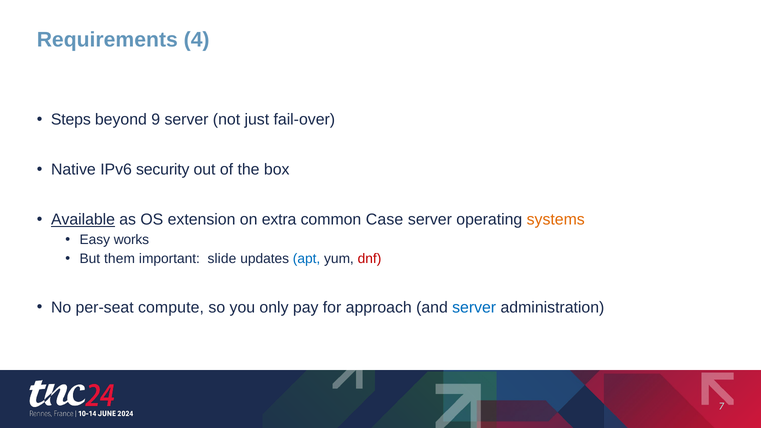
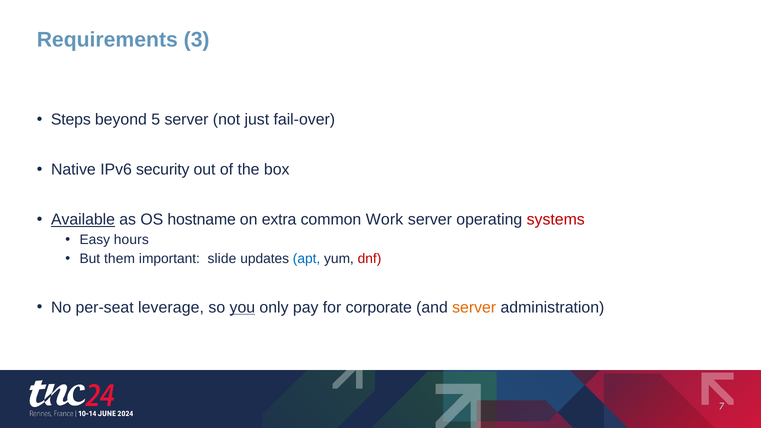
4: 4 -> 3 (197, 40)
9: 9 -> 5 (156, 119)
extension: extension -> hostname (202, 220)
Case: Case -> Work (385, 220)
systems colour: orange -> red (556, 220)
works: works -> hours (131, 240)
compute: compute -> leverage (171, 307)
you underline: none -> present (242, 307)
approach: approach -> corporate (379, 307)
server colour: blue -> orange (474, 307)
